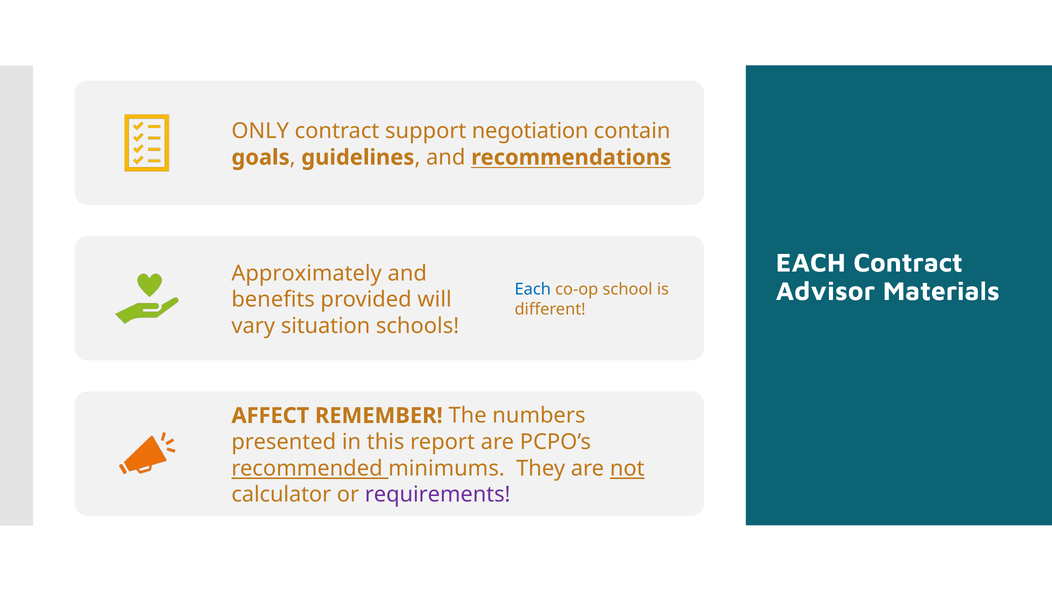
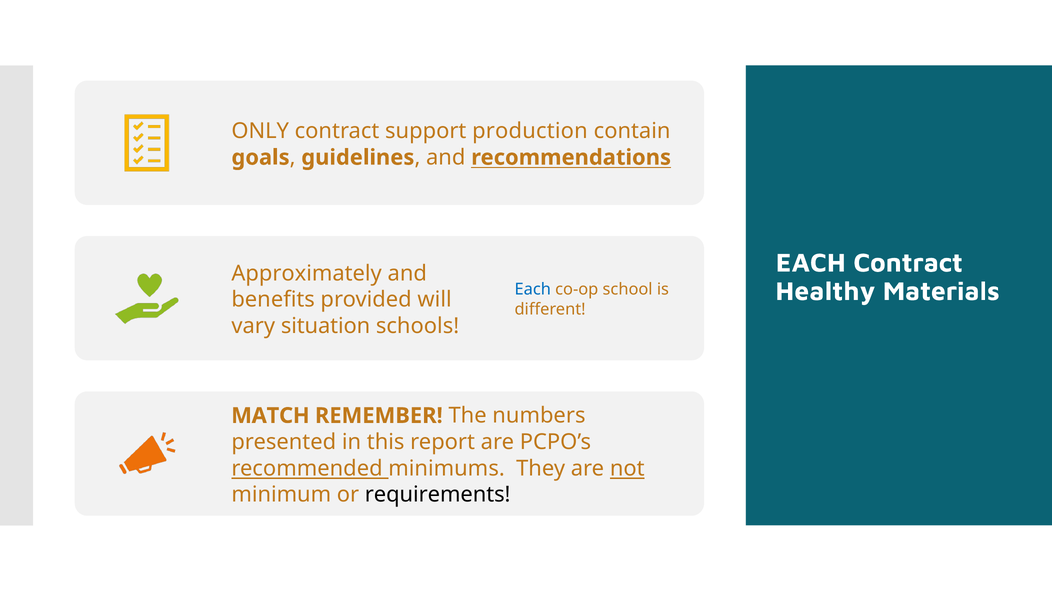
negotiation: negotiation -> production (530, 131)
Advisor: Advisor -> Healthy (825, 291)
AFFECT: AFFECT -> MATCH (270, 415)
calculator: calculator -> minimum (281, 494)
requirements colour: purple -> black (438, 494)
